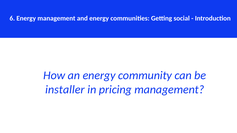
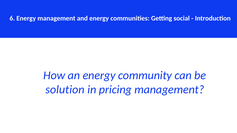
installer: installer -> solution (65, 90)
